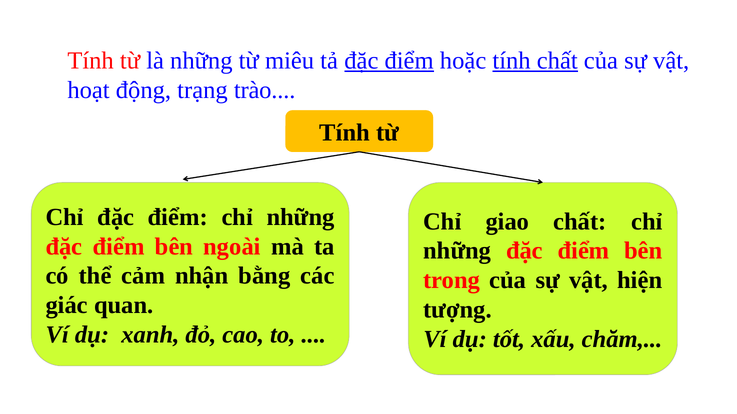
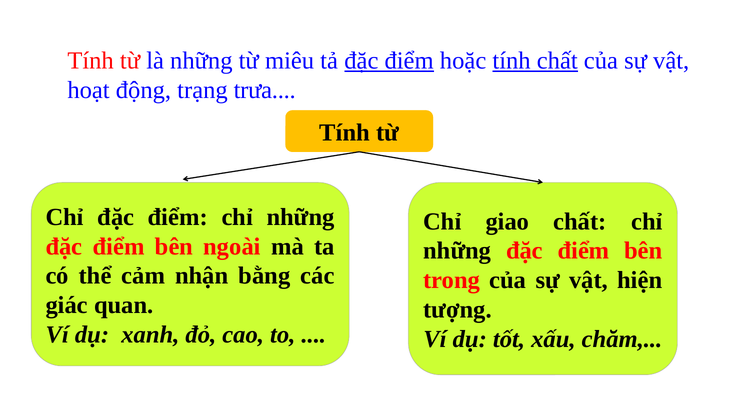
trào: trào -> trưa (265, 90)
